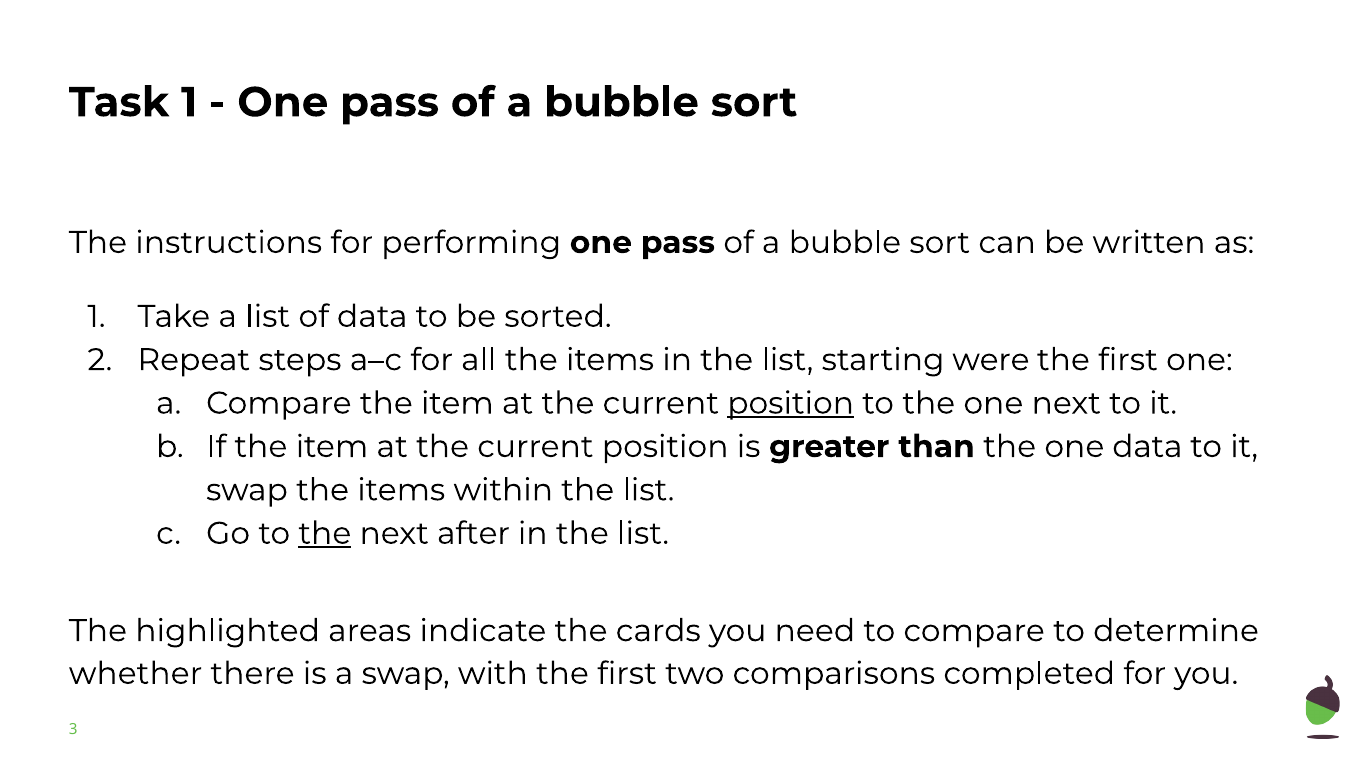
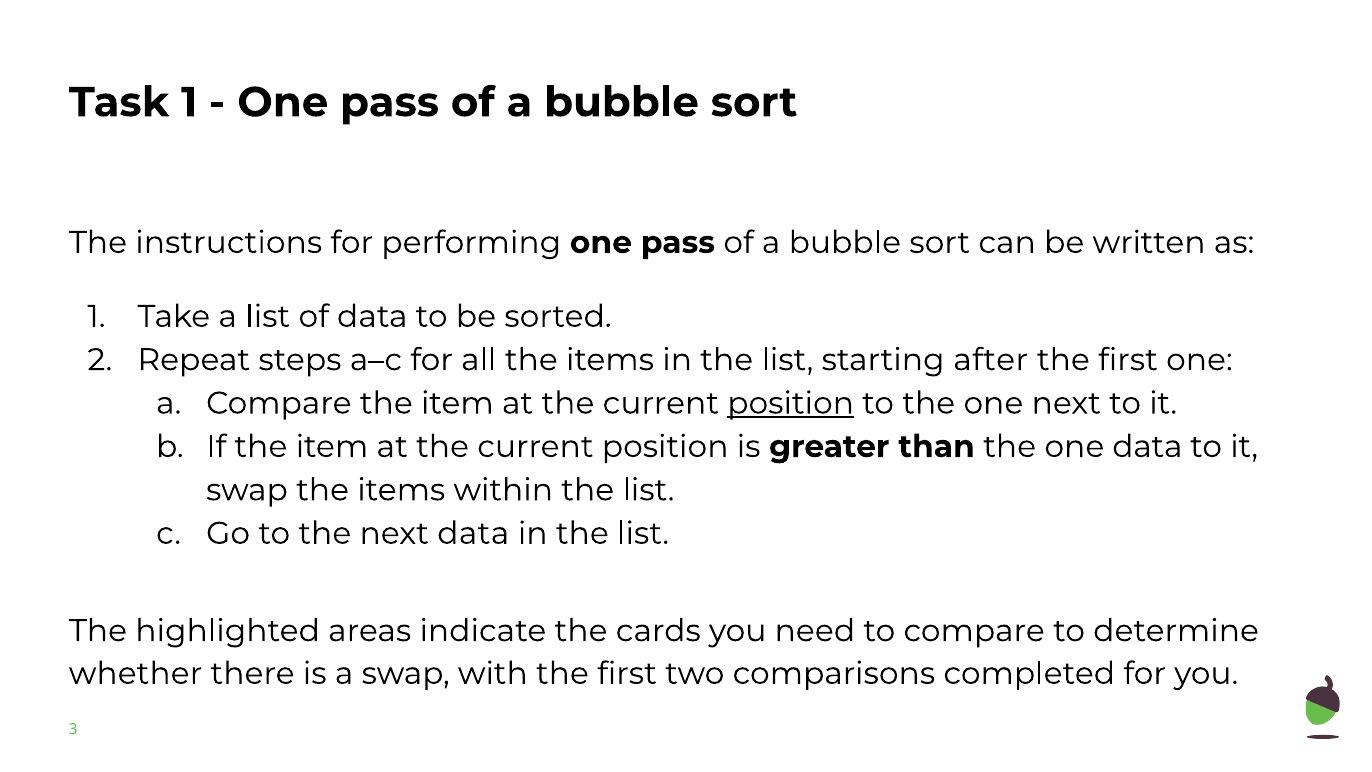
were: were -> after (991, 360)
the underline: present -> none (325, 533)
next after: after -> data (473, 533)
